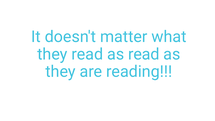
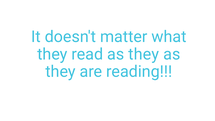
read as read: read -> they (144, 54)
